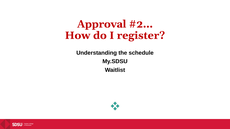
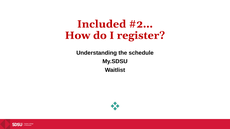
Approval: Approval -> Included (102, 24)
